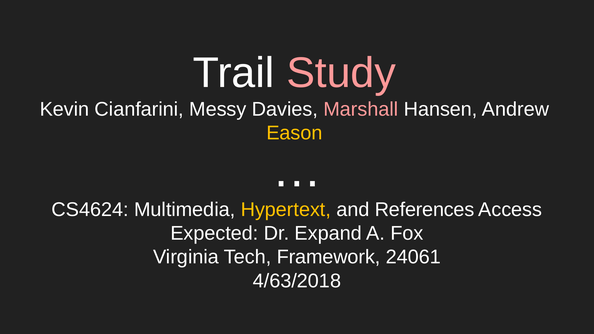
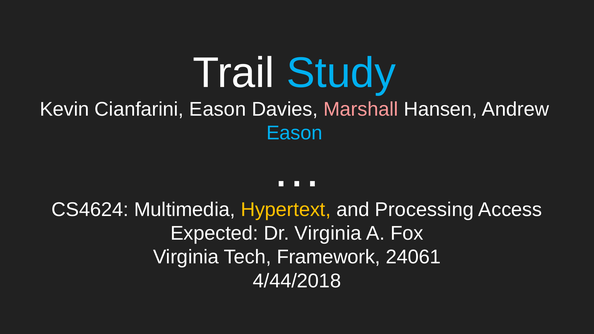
Study colour: pink -> light blue (341, 73)
Cianfarini Messy: Messy -> Eason (218, 109)
Eason colour: yellow -> light blue (294, 133)
References: References -> Processing (424, 210)
Dr Expand: Expand -> Virginia (328, 233)
4/63/2018: 4/63/2018 -> 4/44/2018 (297, 281)
